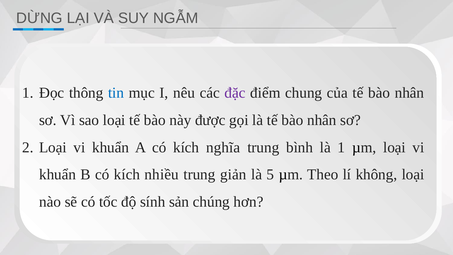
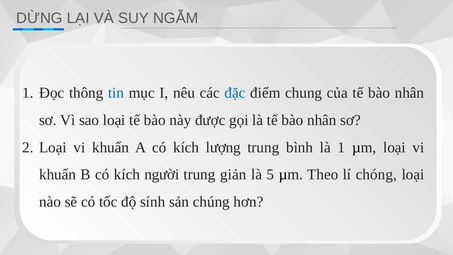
đặc colour: purple -> blue (235, 93)
nghĩa: nghĩa -> lượng (223, 147)
nhiều: nhiều -> người (162, 174)
không: không -> chóng (376, 174)
